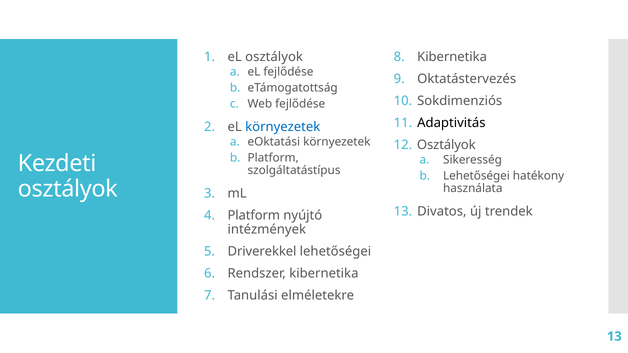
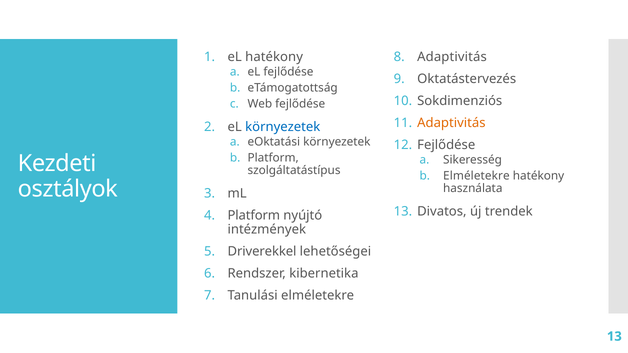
eL osztályok: osztályok -> hatékony (274, 57)
Kibernetika: Kibernetika -> Adaptivitás (452, 57)
Adaptivitás colour: black -> orange (451, 123)
Osztályok: Osztályok -> Fejlődése (446, 145)
Lehetőségei: Lehetőségei -> Elméletekre (476, 176)
